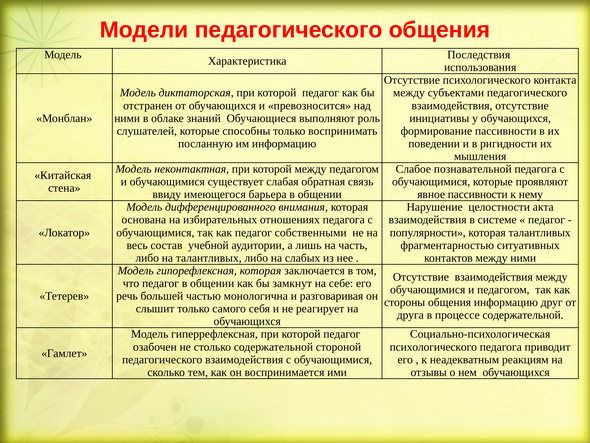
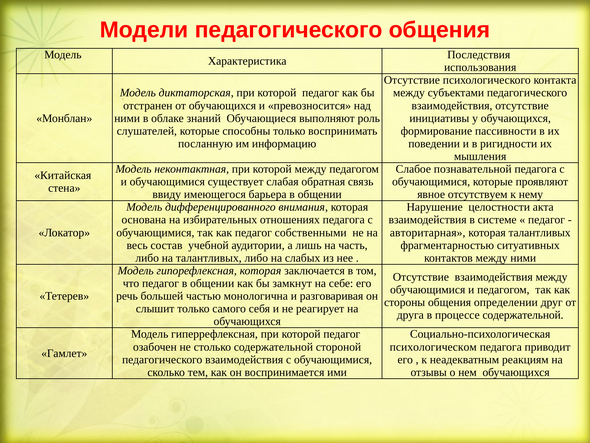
явное пассивности: пассивности -> отсутствуем (478, 194)
популярности: популярности -> авторитарная (428, 232)
общения информацию: информацию -> определении (506, 302)
психологического: психологического -> психологическом (433, 346)
